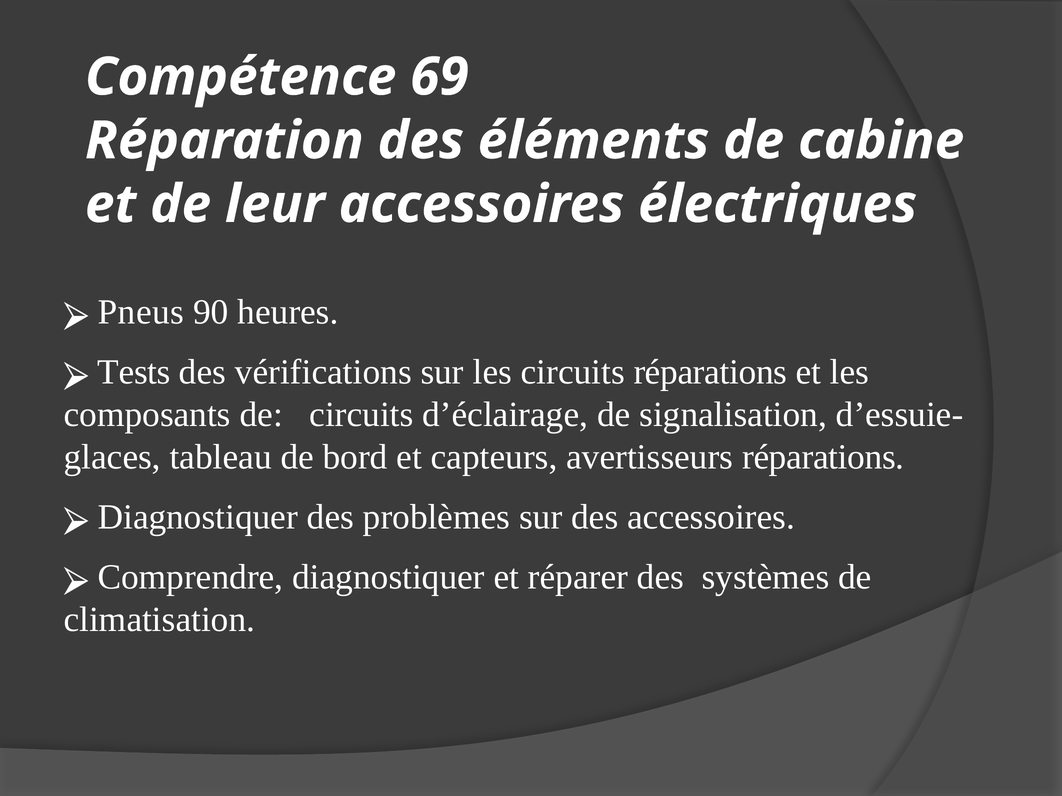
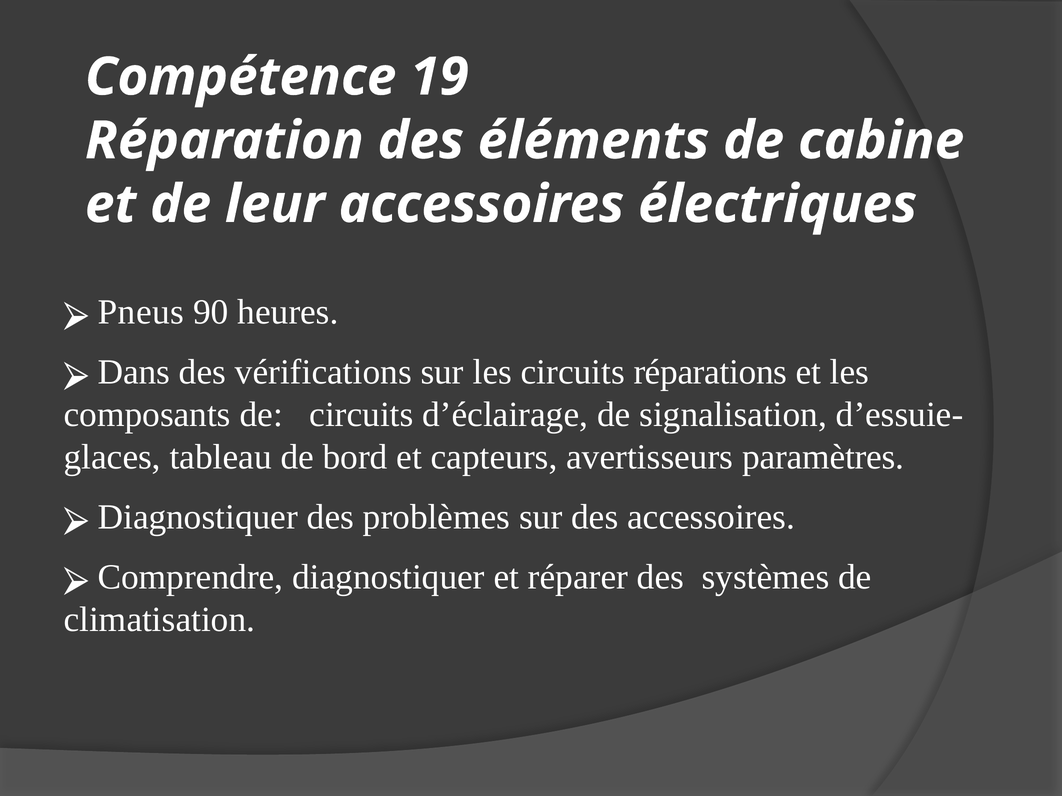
69: 69 -> 19 (439, 77)
Tests: Tests -> Dans (134, 372)
avertisseurs réparations: réparations -> paramètres (823, 457)
